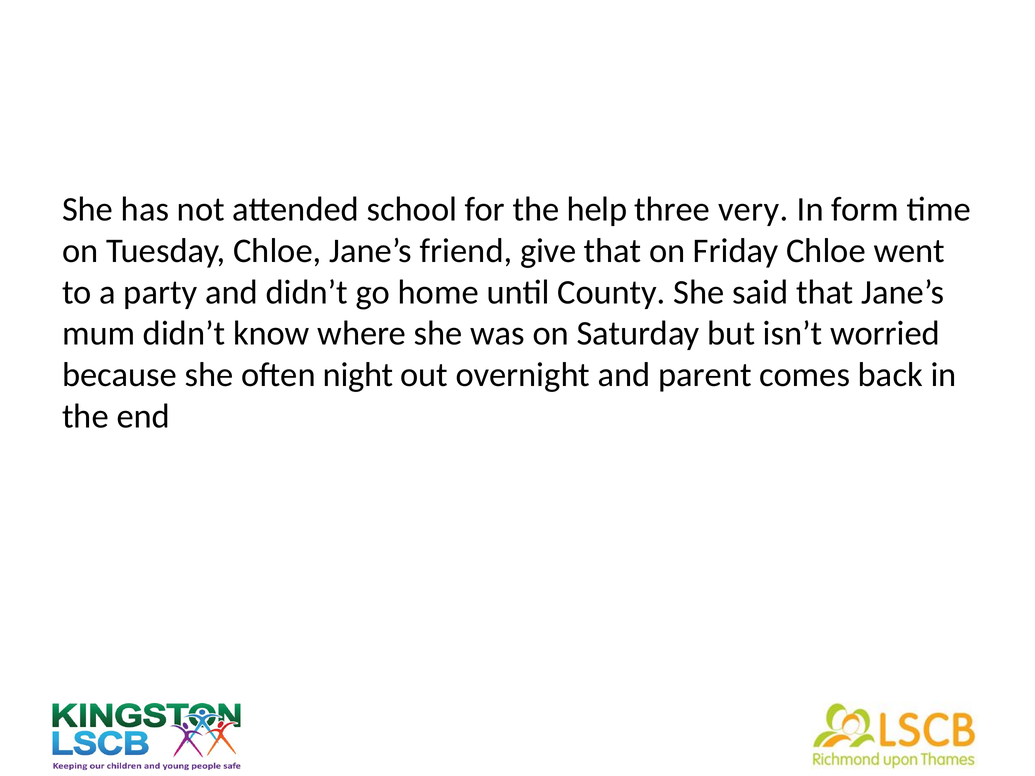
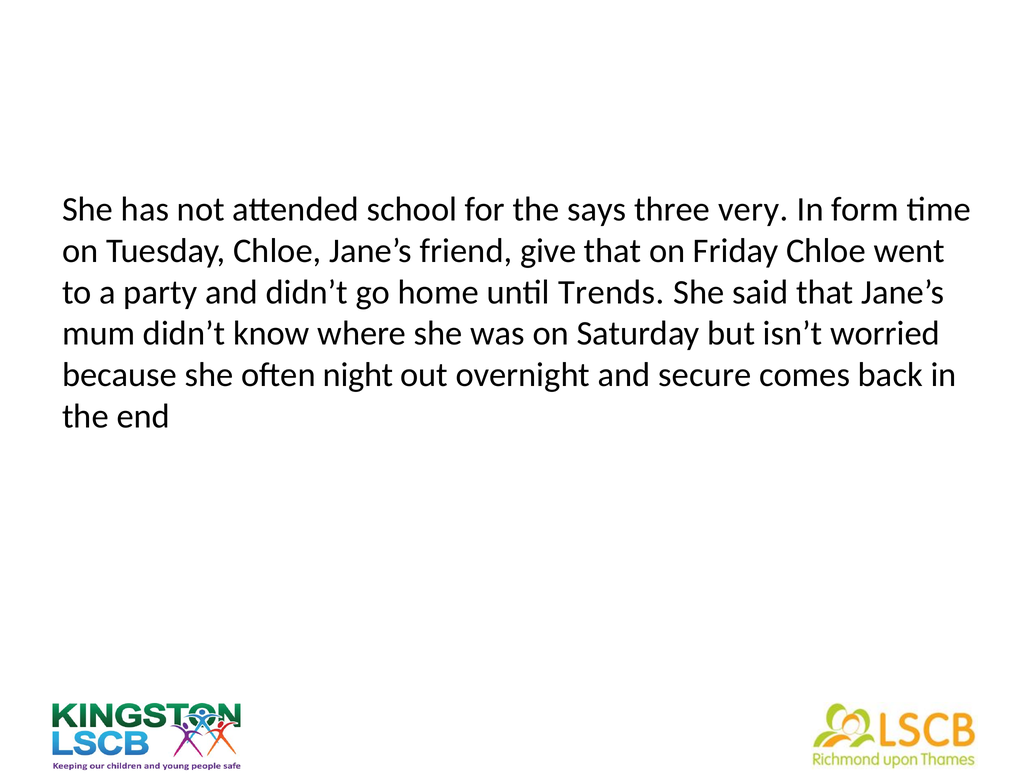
help: help -> says (597, 209)
County: County -> Trends (611, 292)
parent: parent -> secure (705, 375)
